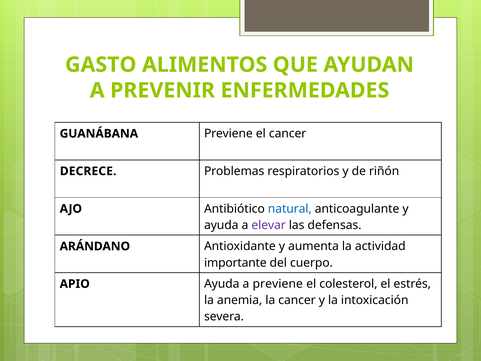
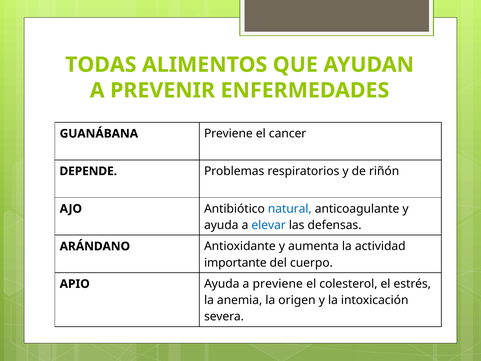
GASTO: GASTO -> TODAS (101, 65)
DECRECE: DECRECE -> DEPENDE (88, 171)
elevar colour: purple -> blue (269, 225)
la cancer: cancer -> origen (297, 300)
